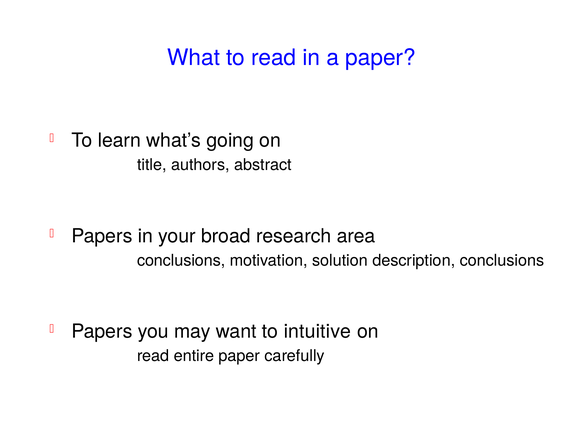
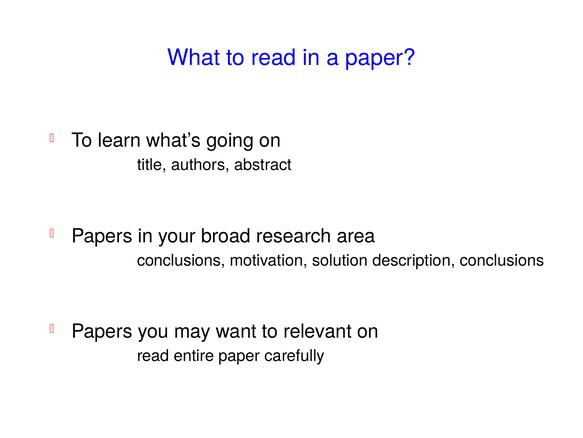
intuitive: intuitive -> relevant (318, 331)
